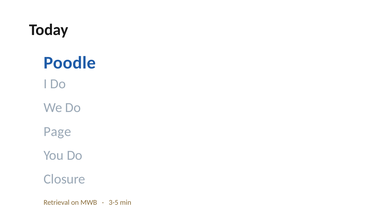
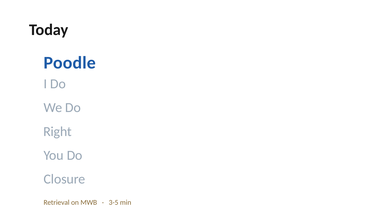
Page: Page -> Right (58, 132)
